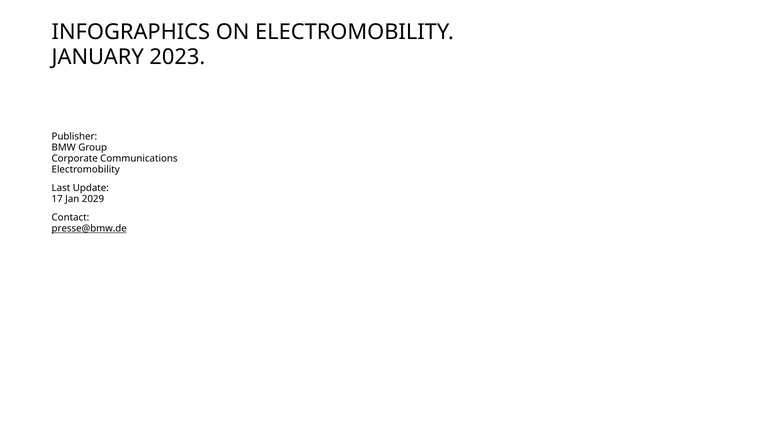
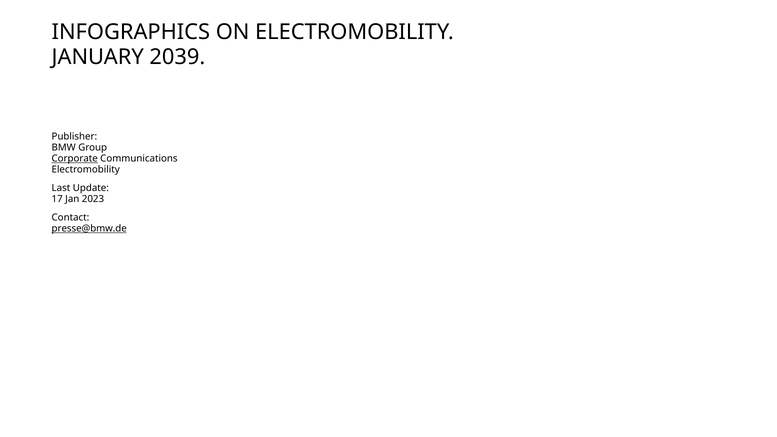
2023: 2023 -> 2039 (177, 57)
Corporate underline: none -> present (75, 159)
2029: 2029 -> 2023 (93, 199)
